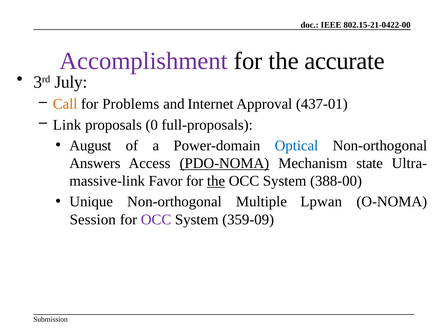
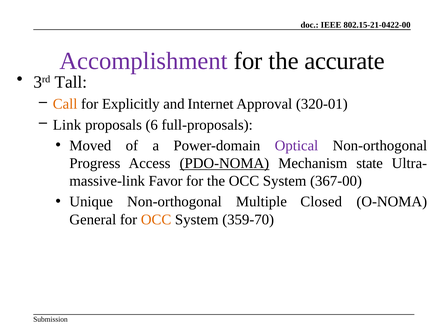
July: July -> Tall (71, 82)
Problems: Problems -> Explicitly (131, 104)
437-01: 437-01 -> 320-01 (322, 104)
0: 0 -> 6 (152, 125)
August: August -> Moved (90, 145)
Optical colour: blue -> purple (296, 145)
Answers: Answers -> Progress (95, 163)
the underline: present -> none (216, 181)
388-00: 388-00 -> 367-00 (336, 181)
Lpwan: Lpwan -> Closed (321, 202)
Session: Session -> General (93, 219)
OCC colour: purple -> orange (156, 219)
359-09: 359-09 -> 359-70 (248, 219)
